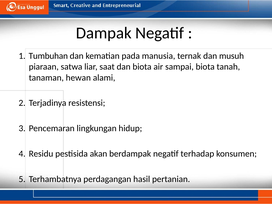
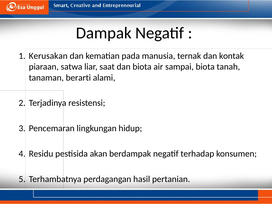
Tumbuhan: Tumbuhan -> Kerusakan (48, 56)
musuh: musuh -> kontak (232, 56)
hewan: hewan -> berarti (78, 78)
